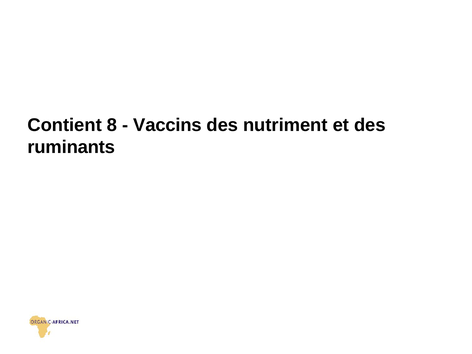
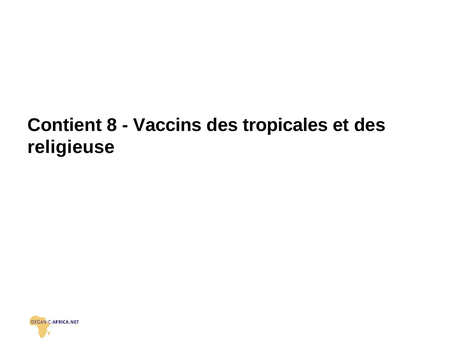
nutriment: nutriment -> tropicales (285, 125)
ruminants: ruminants -> religieuse (71, 147)
